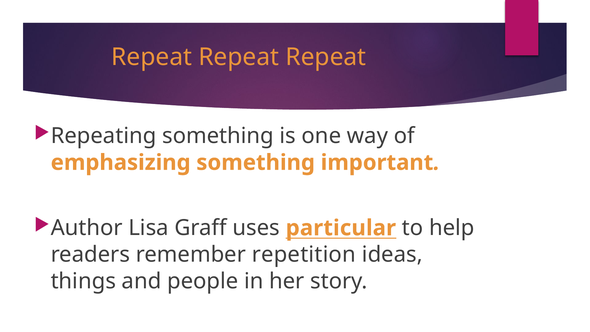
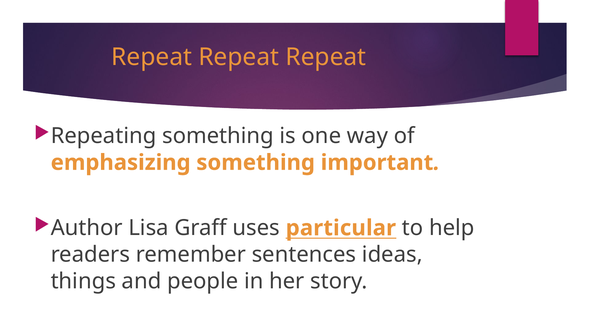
repetition: repetition -> sentences (304, 254)
